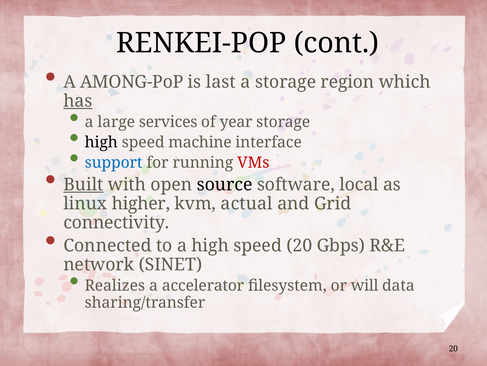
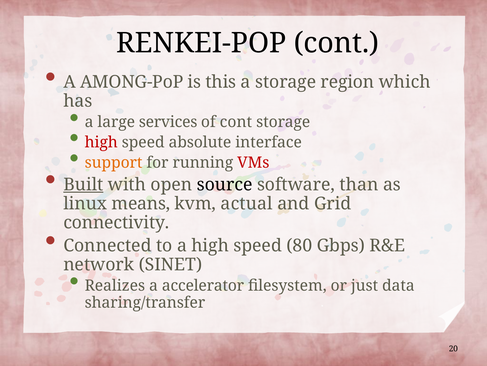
last: last -> this (221, 82)
has underline: present -> none (78, 101)
of year: year -> cont (236, 122)
high colour: black -> red (101, 142)
machine: machine -> absolute (200, 142)
support colour: blue -> orange (114, 162)
local: local -> than (359, 184)
higher: higher -> means (141, 203)
speed 20: 20 -> 80 (299, 245)
will: will -> just (365, 285)
